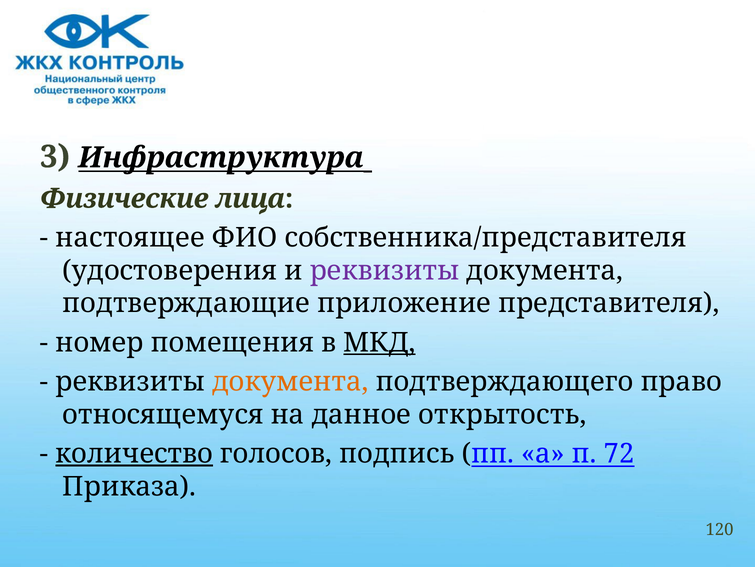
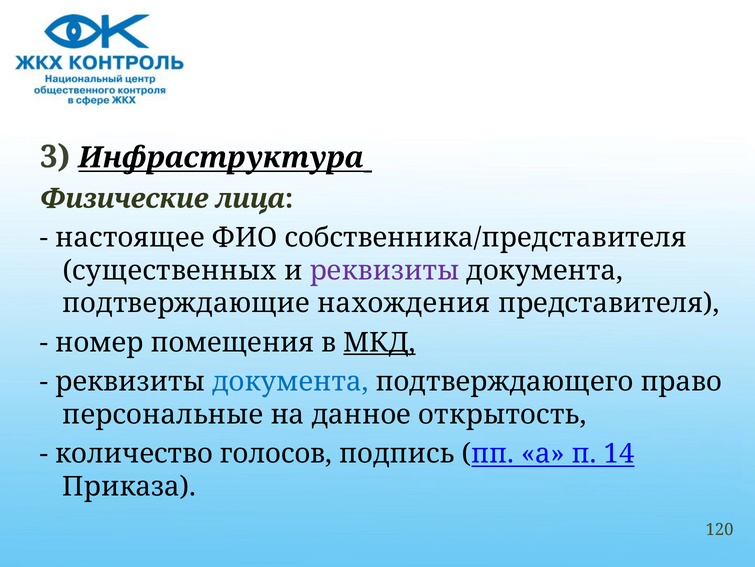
удостоверения: удостоверения -> существенных (170, 270)
приложение: приложение -> нахождения (404, 303)
документа colour: orange -> blue (290, 381)
относящемуся: относящемуся -> персональные (163, 414)
количество underline: present -> none (134, 453)
72: 72 -> 14 (619, 453)
